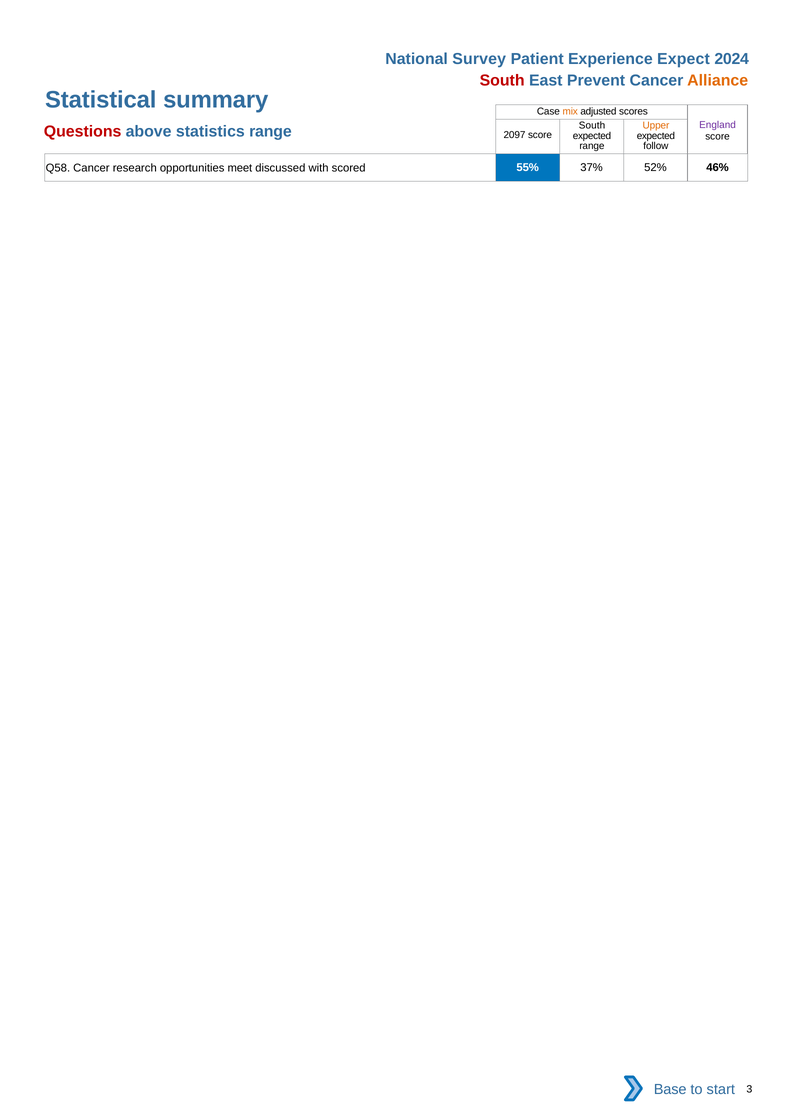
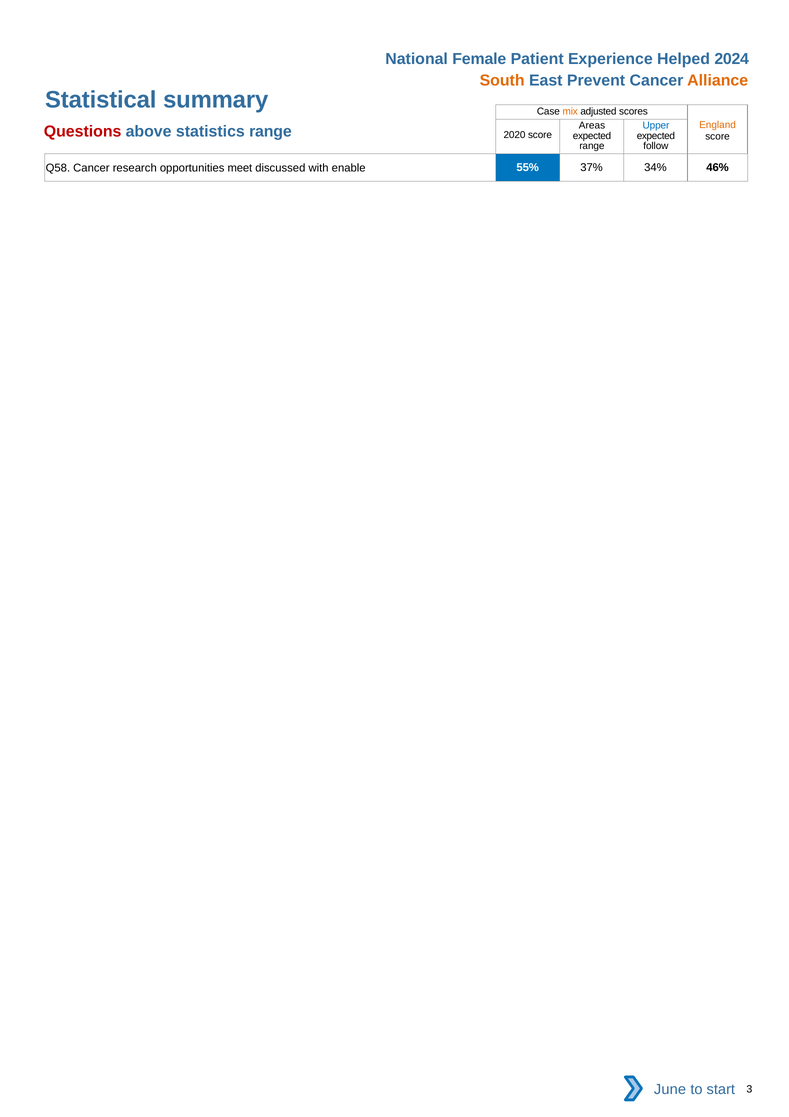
Survey: Survey -> Female (479, 59)
Expect: Expect -> Helped (684, 59)
South colour: red -> orange (502, 80)
England colour: purple -> orange (718, 125)
South: South -> Areas (592, 126)
Upper colour: orange -> blue (656, 126)
2097: 2097 -> 2020 (514, 135)
scored: scored -> enable (349, 168)
52%: 52% -> 34% (655, 168)
Base: Base -> June (670, 1089)
